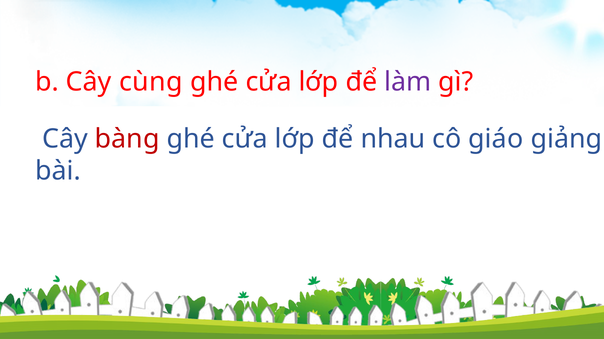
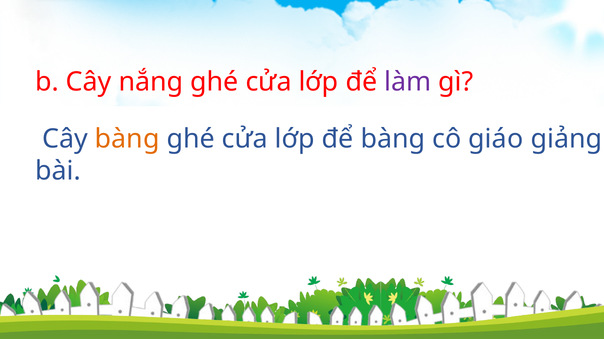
cùng: cùng -> nắng (151, 82)
bàng colour: red -> orange (127, 139)
để nhau: nhau -> bàng (393, 139)
